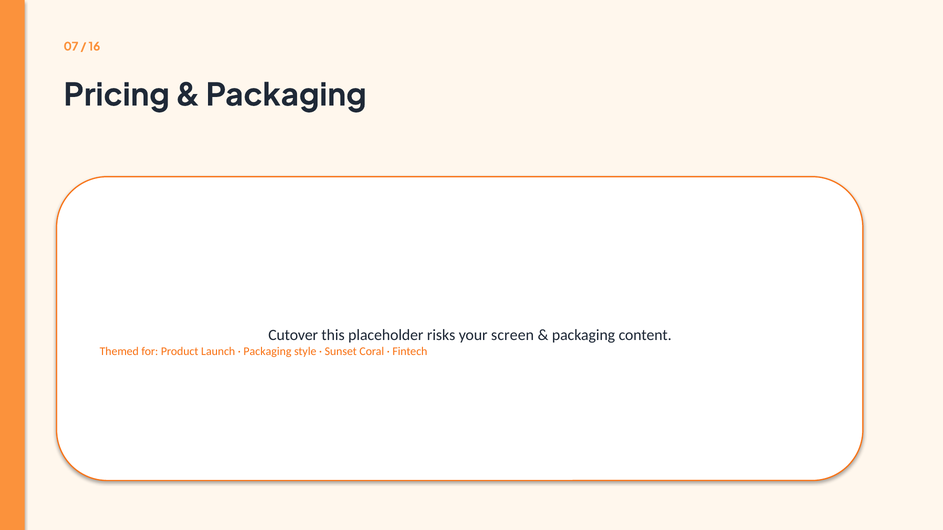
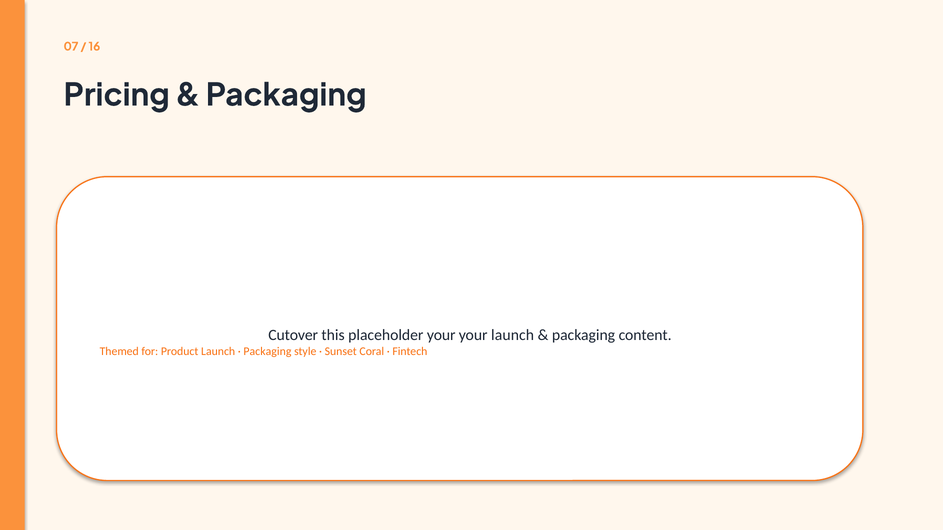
placeholder risks: risks -> your (441, 335)
your screen: screen -> launch (513, 335)
